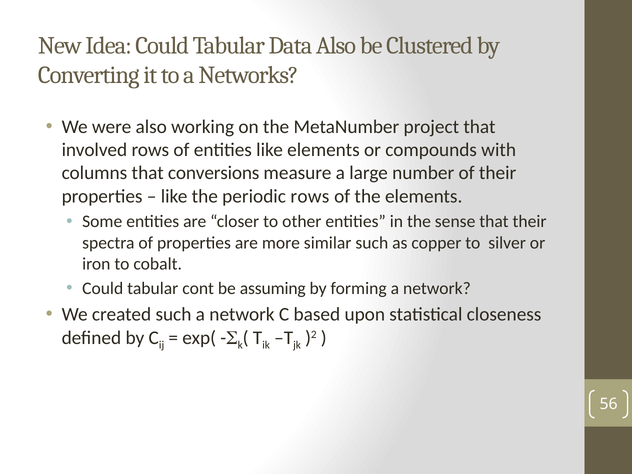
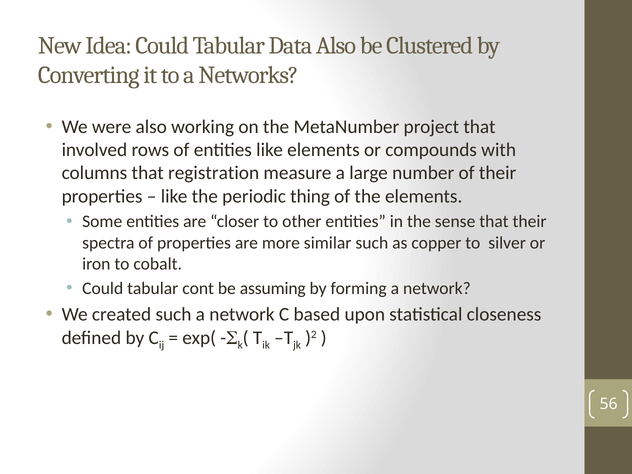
conversions: conversions -> registration (214, 173)
periodic rows: rows -> thing (310, 196)
